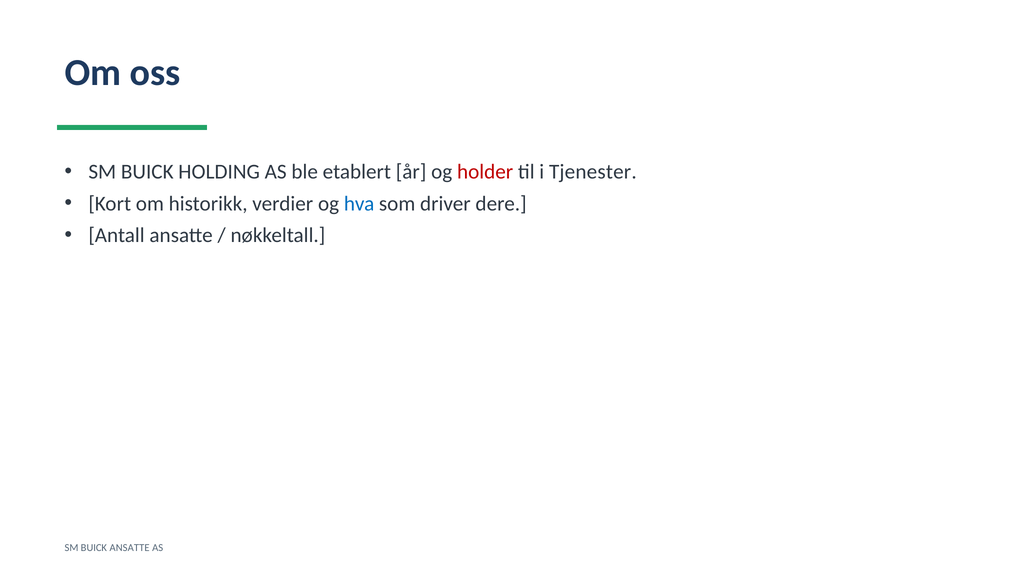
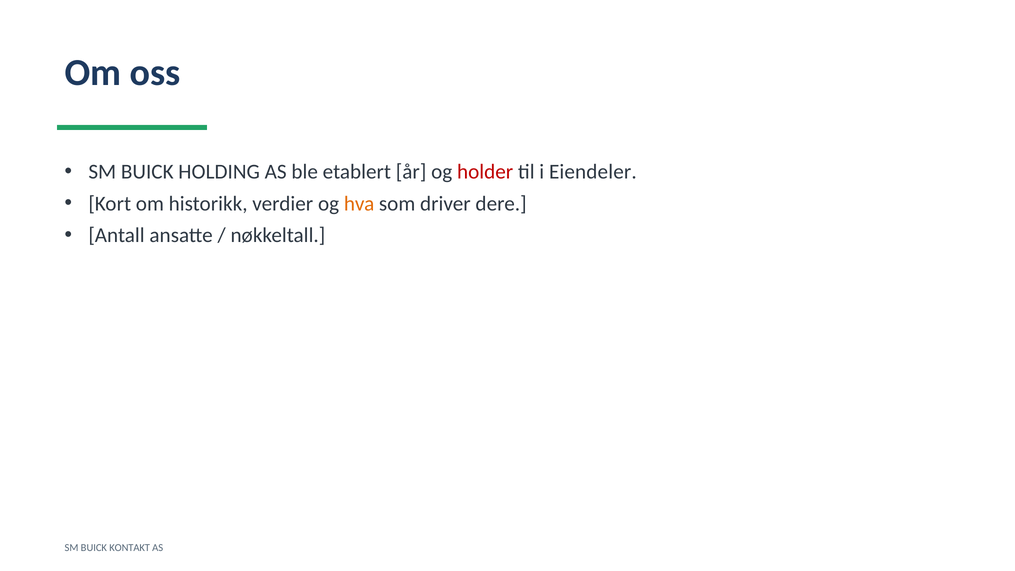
Tjenester: Tjenester -> Eiendeler (593, 172)
hva colour: blue -> orange (359, 204)
BUICK ANSATTE: ANSATTE -> KONTAKT (130, 548)
